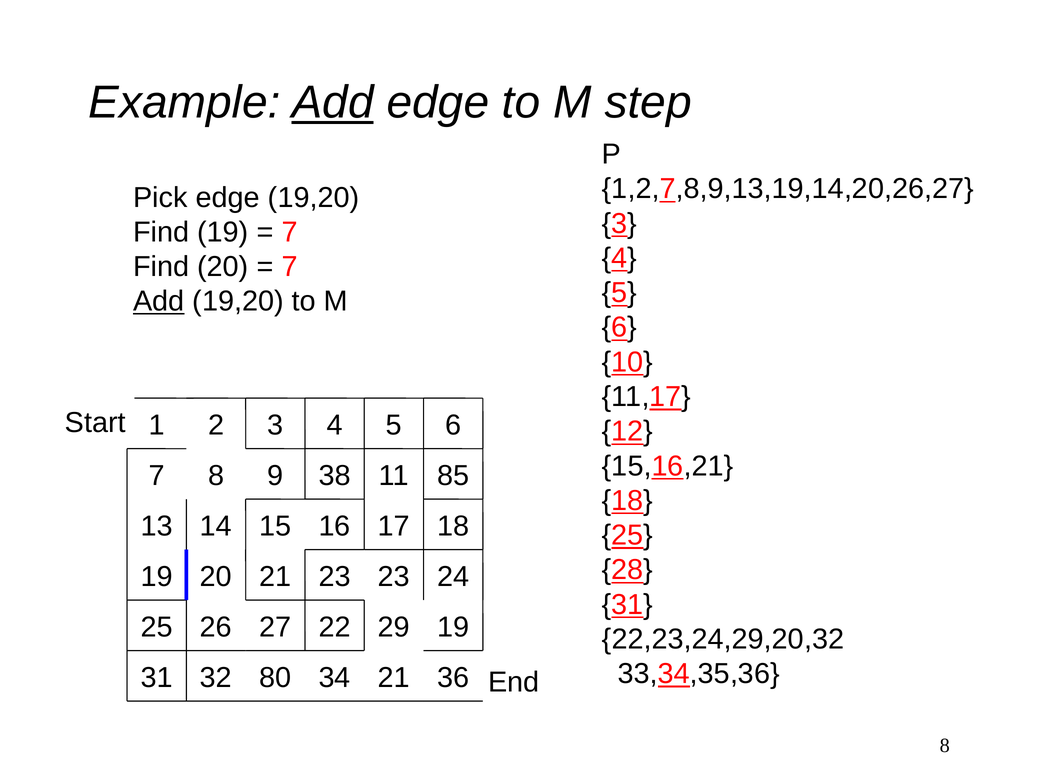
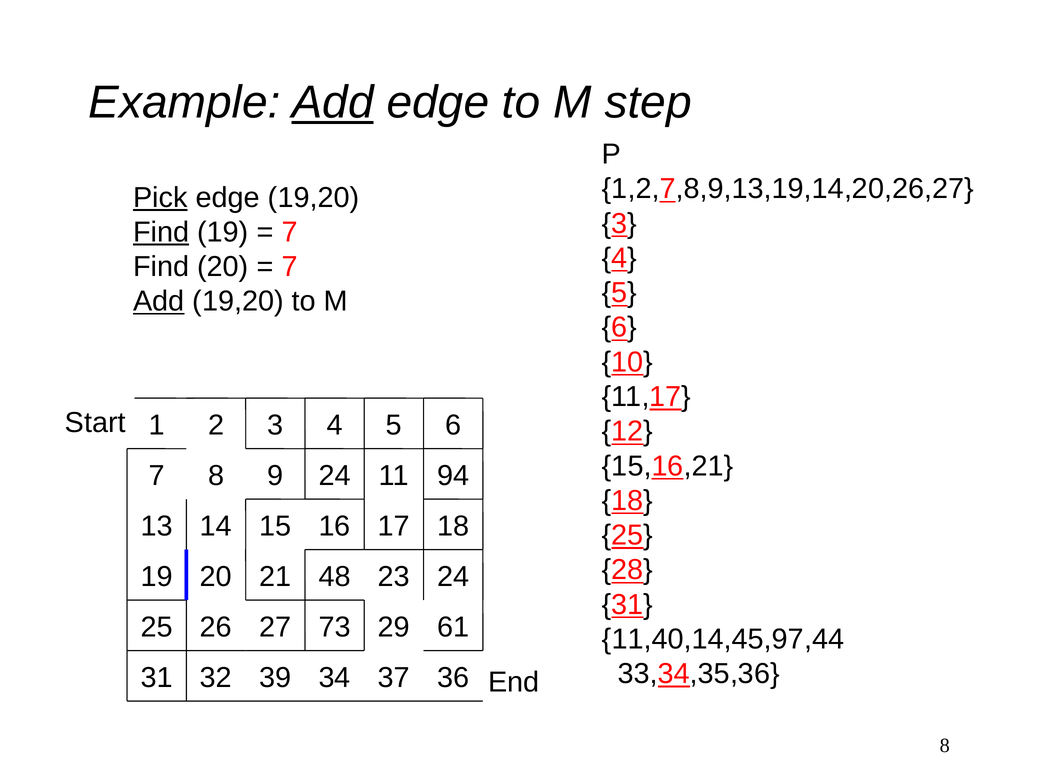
Pick underline: none -> present (160, 197)
Find underline: none -> present (161, 232)
9 38: 38 -> 24 (335, 476)
85: 85 -> 94 (453, 476)
21 23: 23 -> 48 (335, 576)
22: 22 -> 73 (335, 627)
29 19: 19 -> 61 (453, 627)
22,23,24,29,20,32: 22,23,24,29,20,32 -> 11,40,14,45,97,44 (723, 639)
80: 80 -> 39 (275, 677)
34 21: 21 -> 37 (394, 677)
